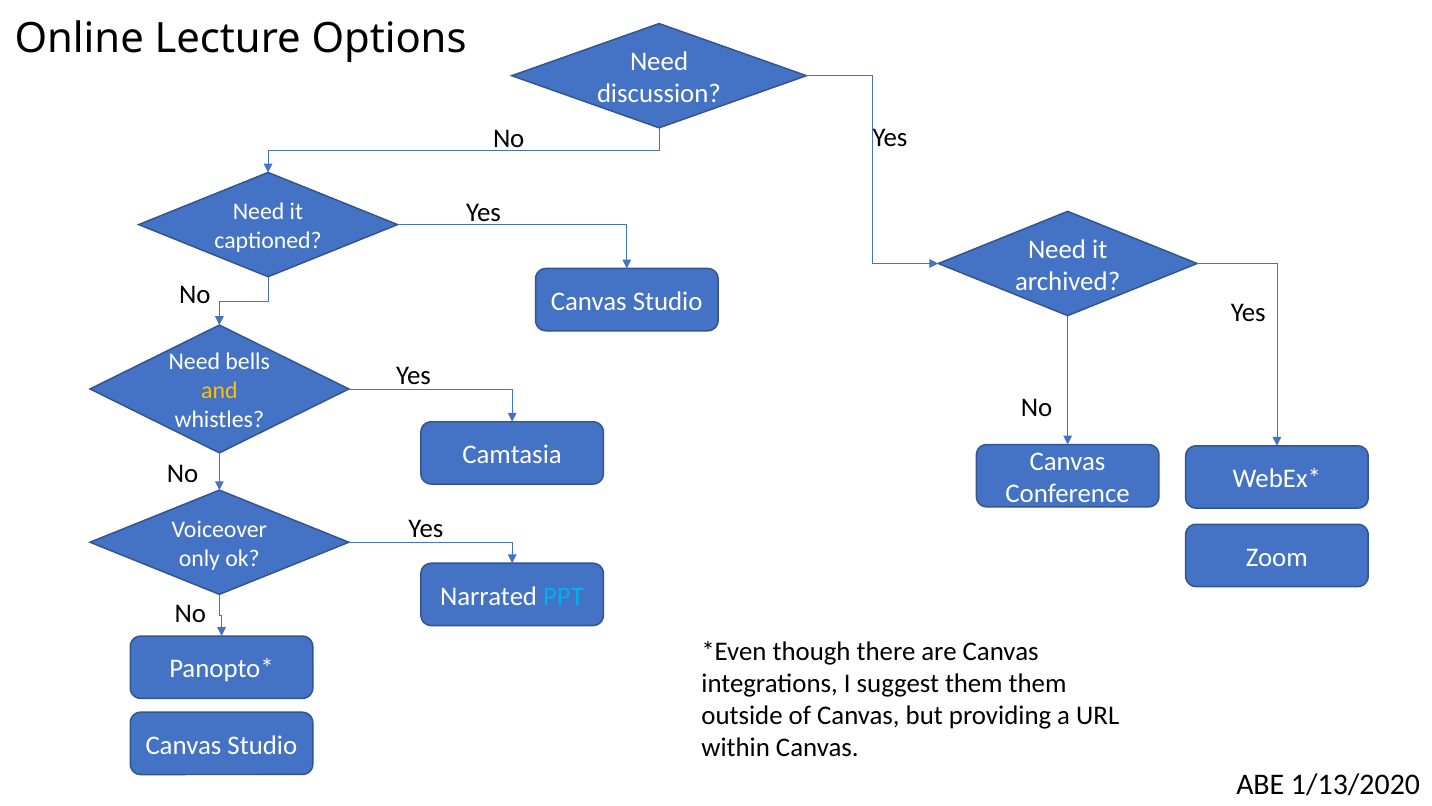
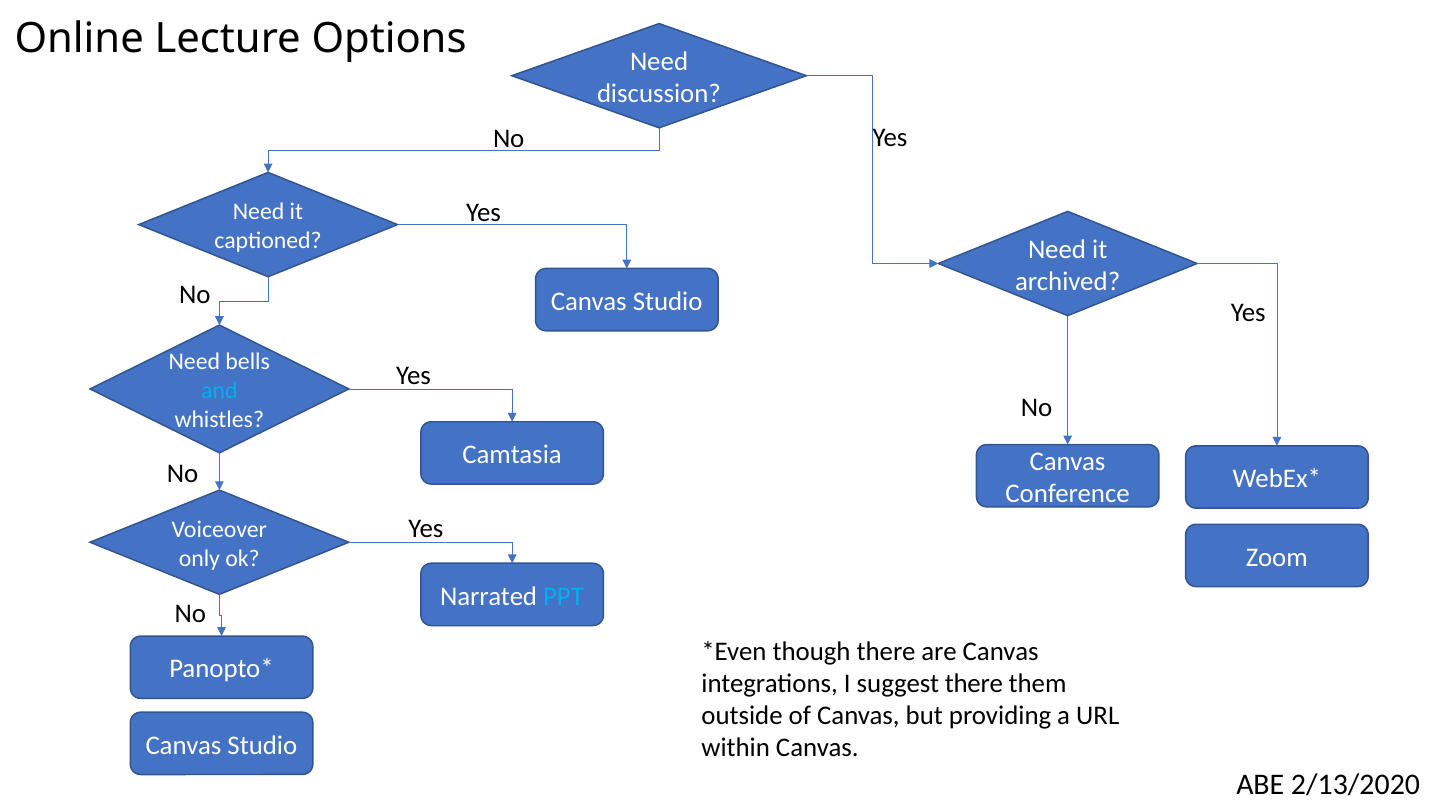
and colour: yellow -> light blue (219, 390)
suggest them: them -> there (974, 683)
1/13/2020: 1/13/2020 -> 2/13/2020 (1355, 784)
